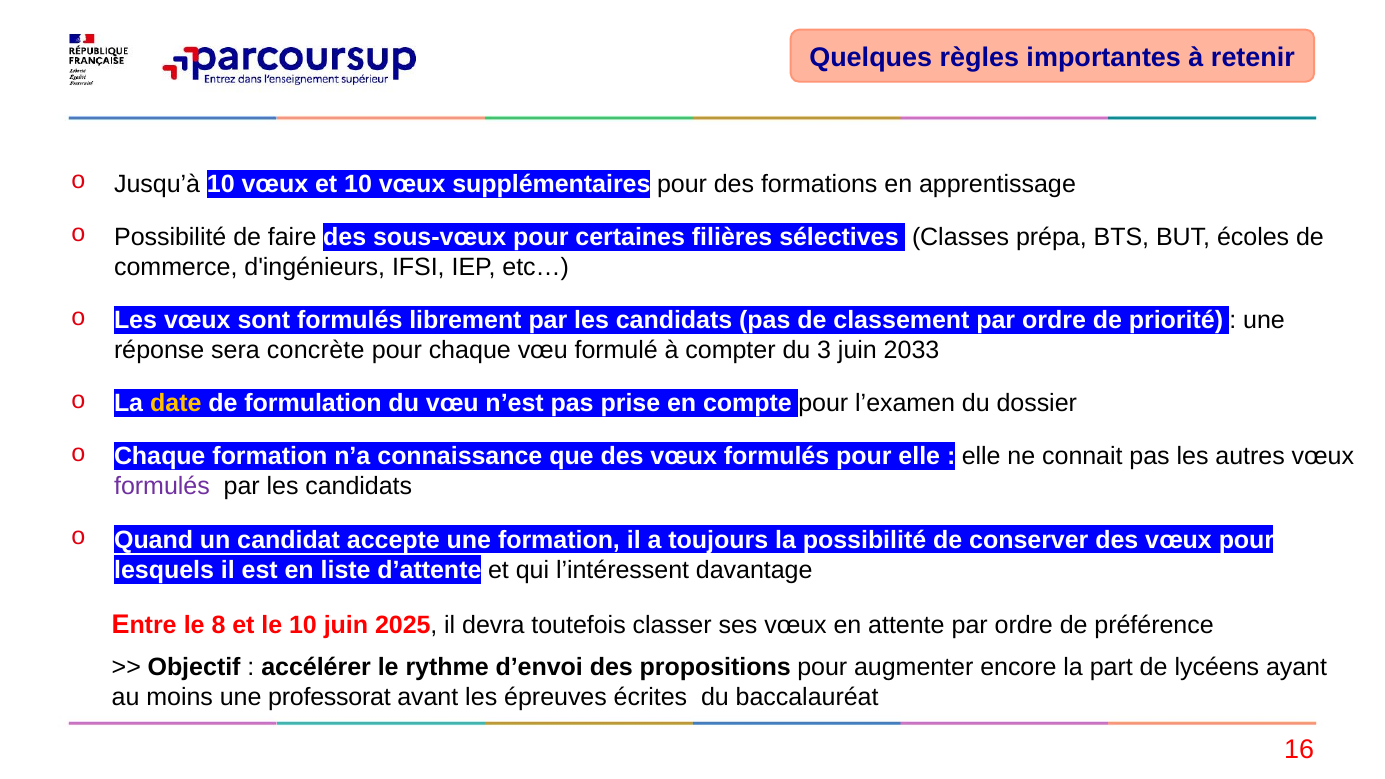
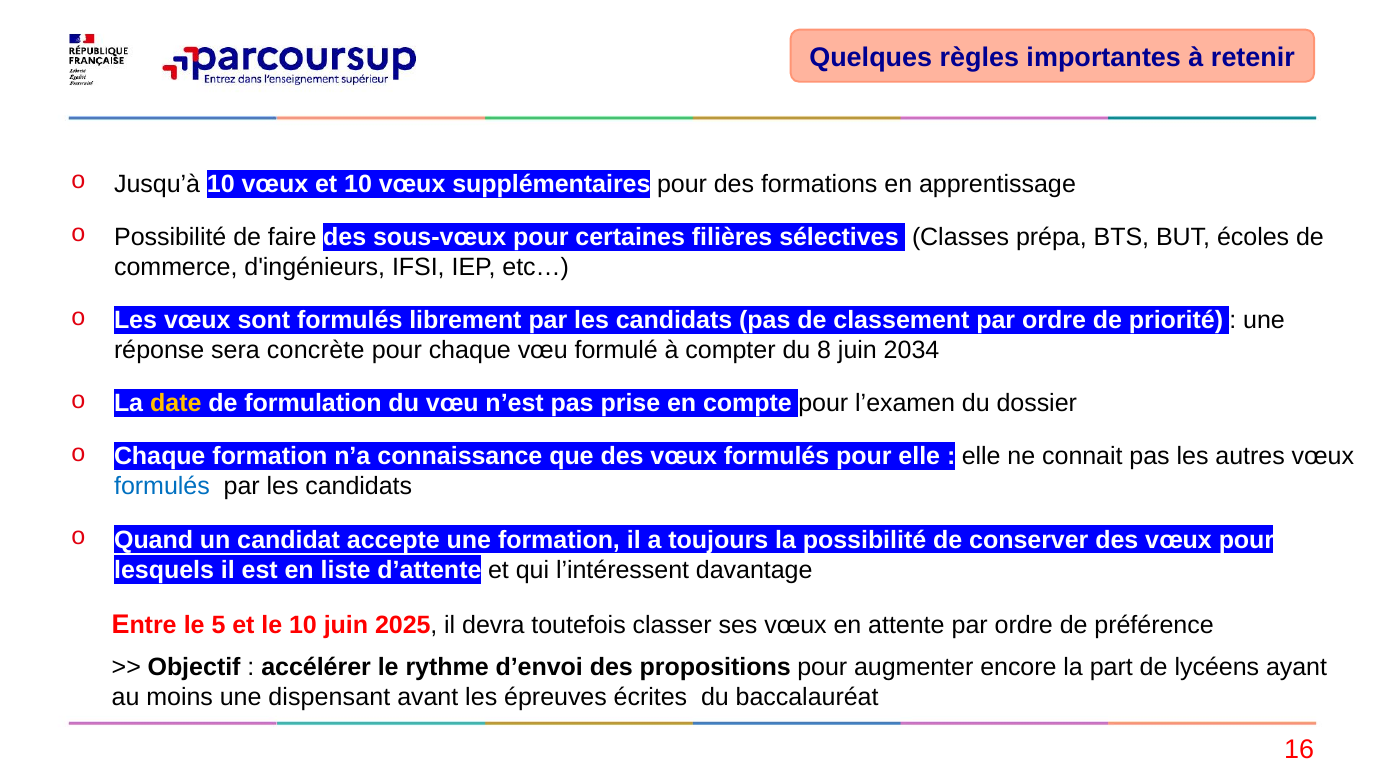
3: 3 -> 8 (824, 350)
2033: 2033 -> 2034 (912, 350)
formulés colour: purple -> blue (162, 487)
8: 8 -> 5 (218, 625)
professorat: professorat -> dispensant (329, 697)
